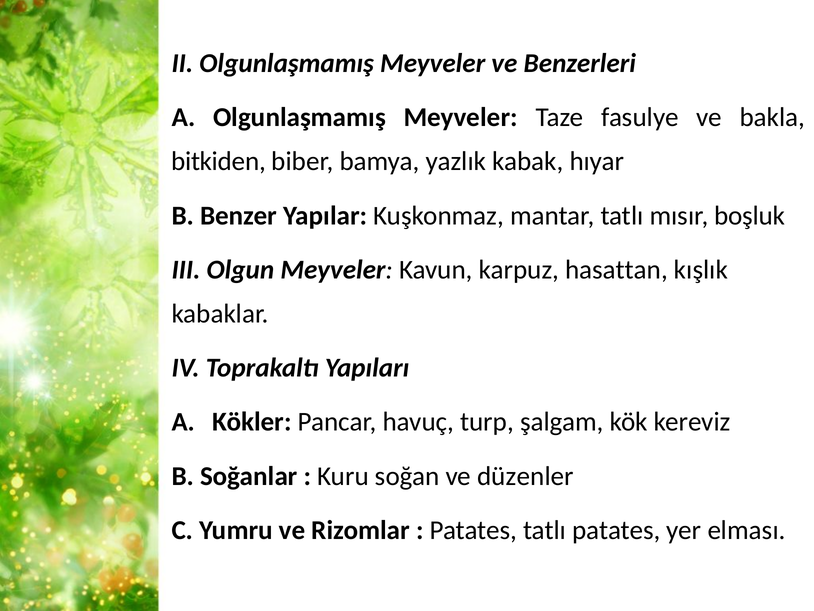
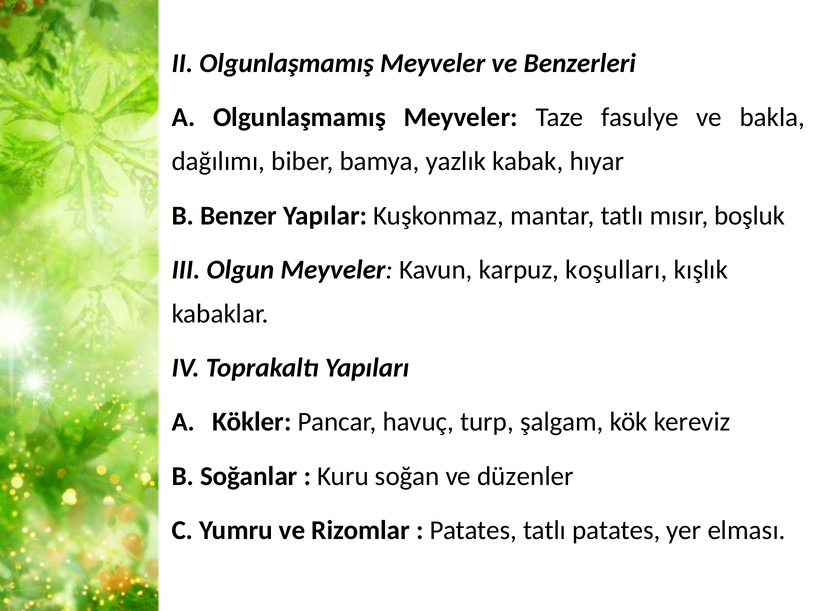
bitkiden: bitkiden -> dağılımı (218, 161)
hasattan: hasattan -> koşulları (616, 269)
